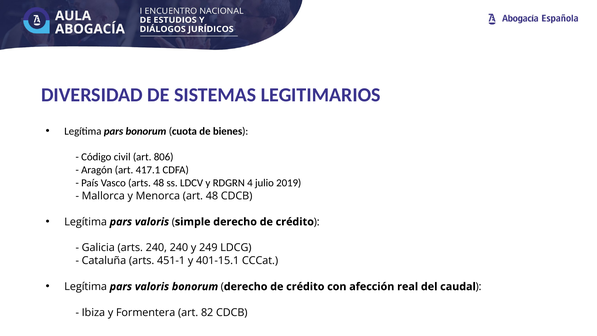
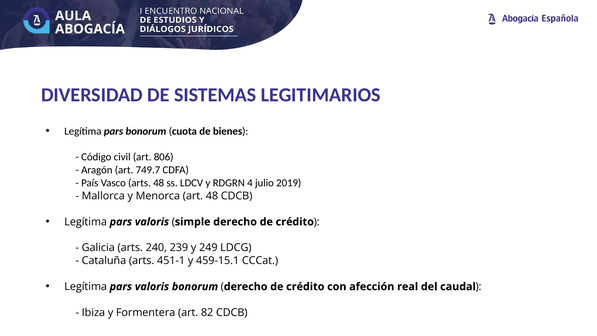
417.1: 417.1 -> 749.7 (148, 170)
240 240: 240 -> 239 (179, 248)
401-15.1: 401-15.1 -> 459-15.1 (218, 261)
